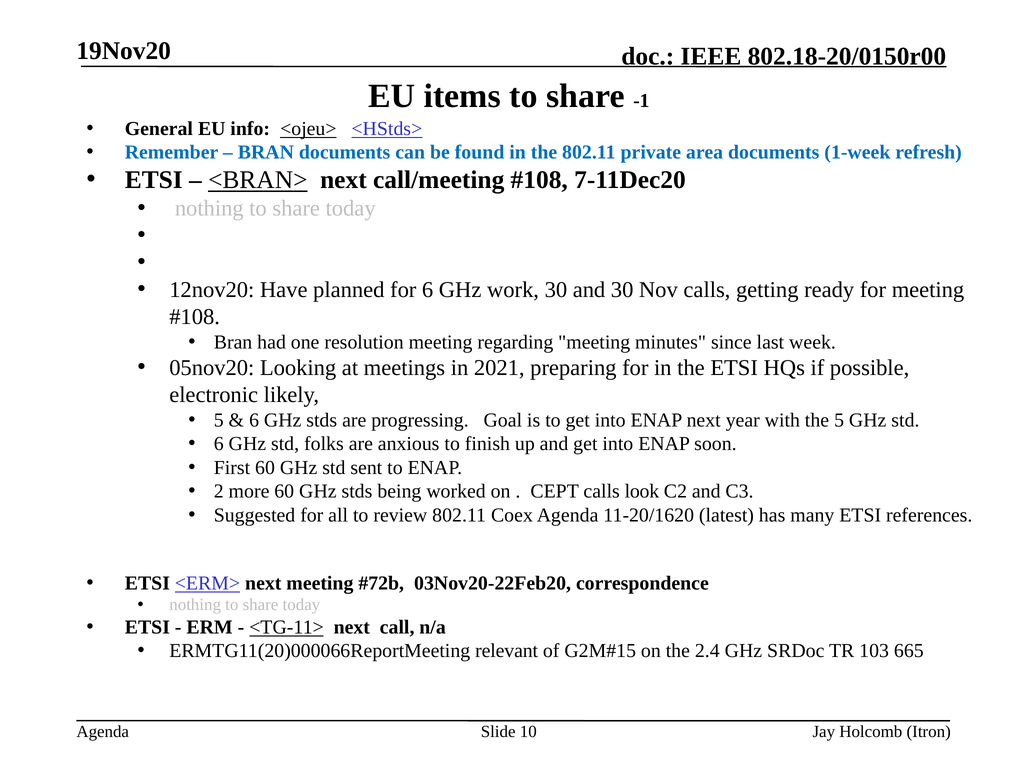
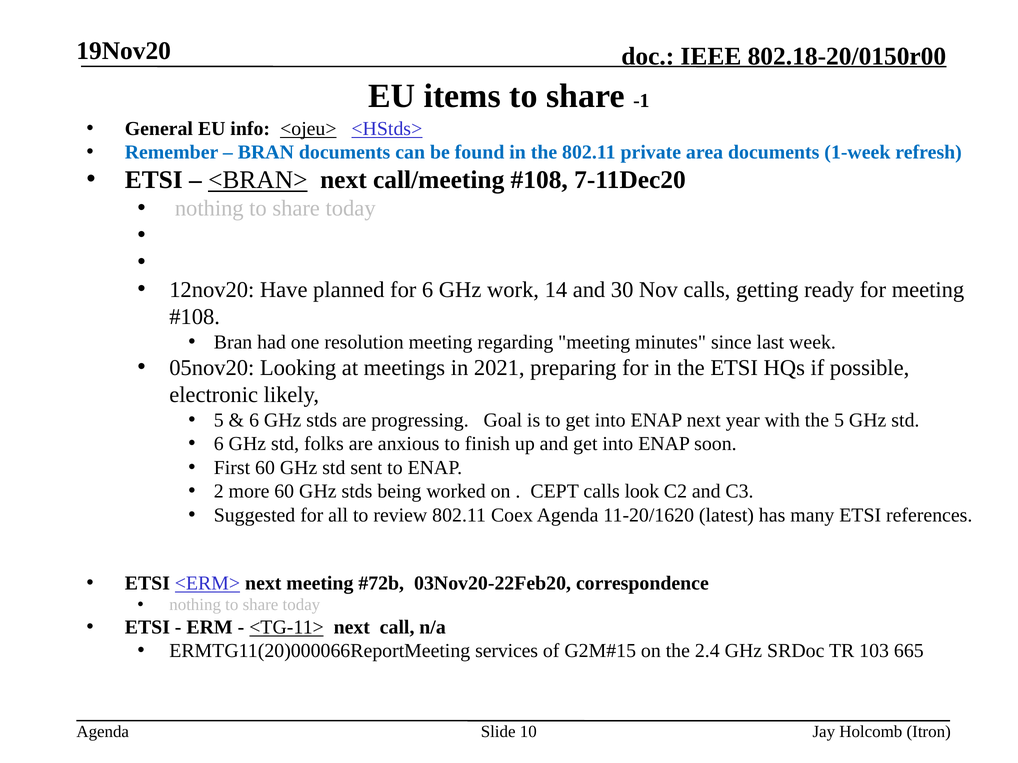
work 30: 30 -> 14 (556, 290)
relevant: relevant -> services (507, 651)
